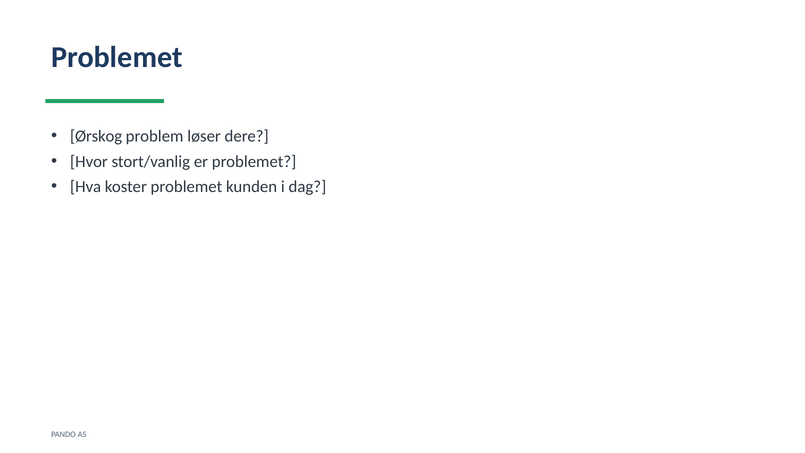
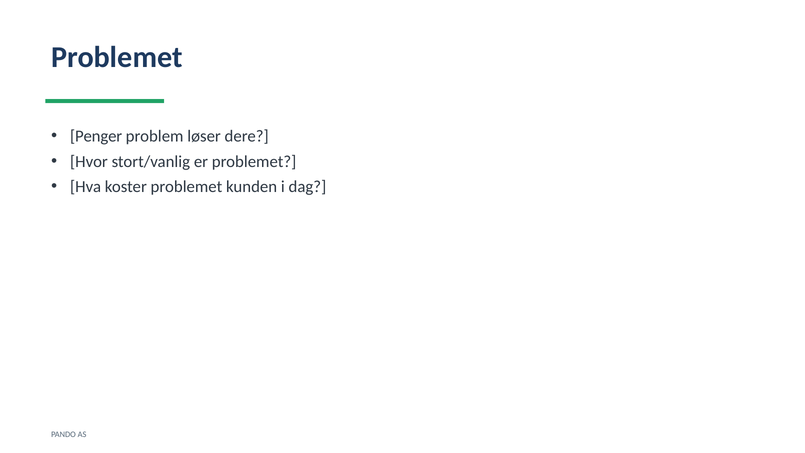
Ørskog: Ørskog -> Penger (96, 136)
